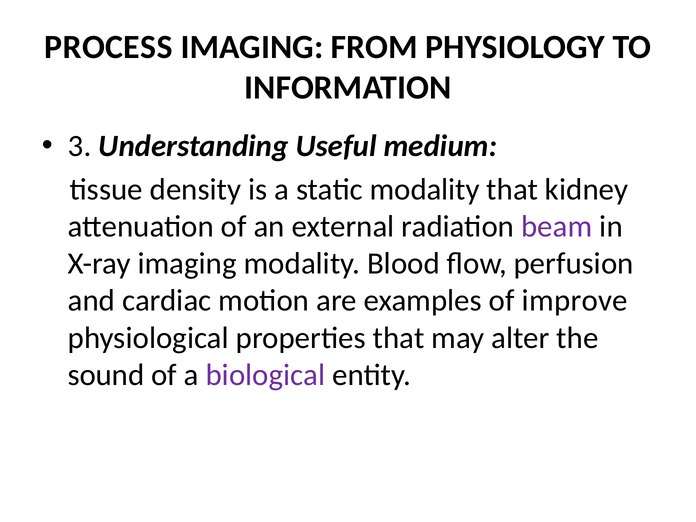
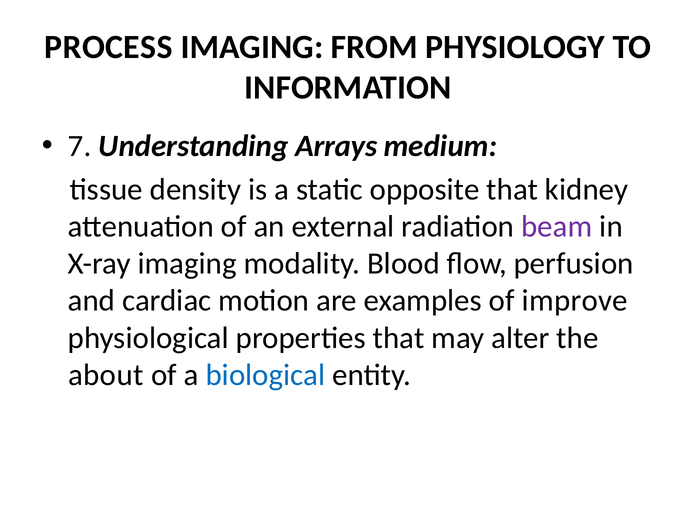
3: 3 -> 7 (80, 146)
Useful: Useful -> Arrays (336, 146)
static modality: modality -> opposite (425, 189)
sound: sound -> about (106, 375)
biological colour: purple -> blue (265, 375)
